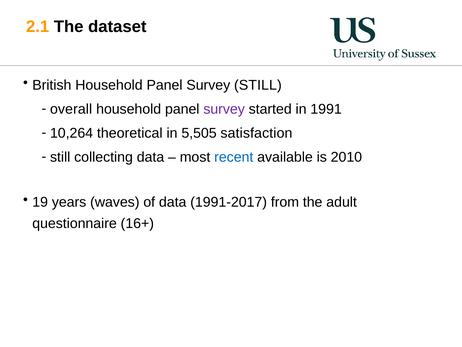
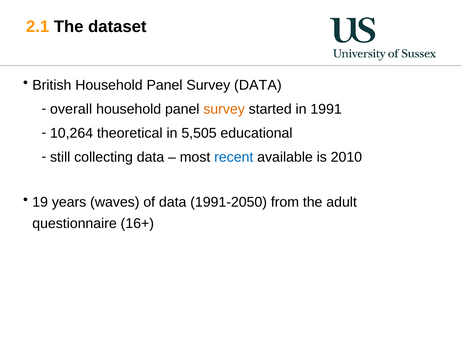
Survey STILL: STILL -> DATA (258, 85)
survey colour: purple -> orange (224, 109)
satisfaction: satisfaction -> educational (257, 133)
1991-2017: 1991-2017 -> 1991-2050 (229, 202)
